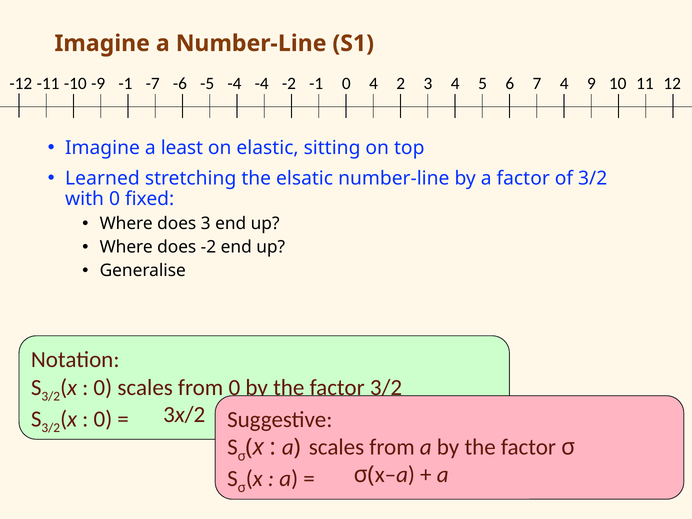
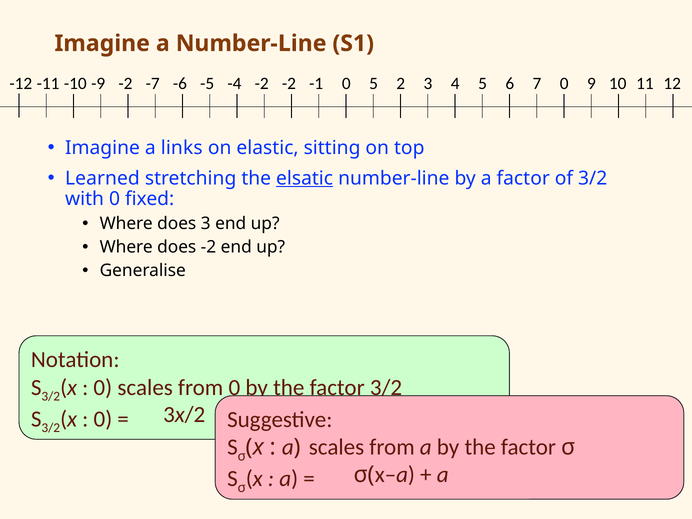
-1: -1 -> -2 (125, 84)
-4: -4 -> -2 (262, 84)
-1 4: 4 -> 5 (374, 84)
7 4: 4 -> 0 (564, 84)
least: least -> links (182, 148)
elsatic underline: none -> present (305, 178)
